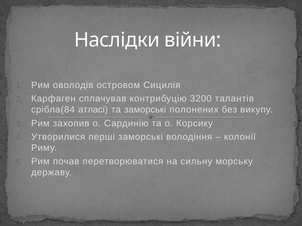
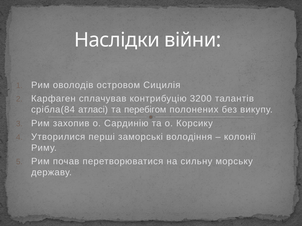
та заморські: заморські -> перебігом (145, 110)
